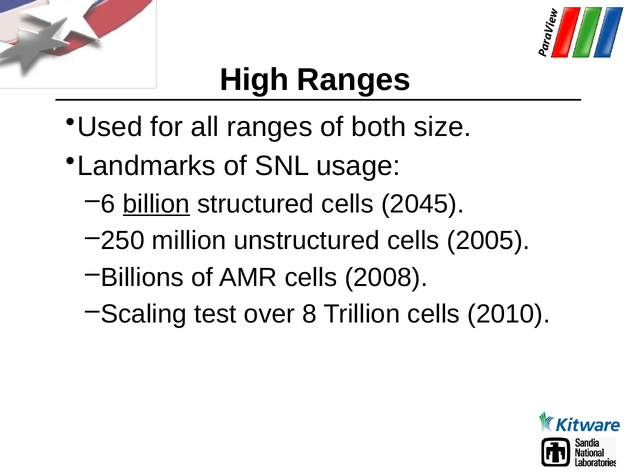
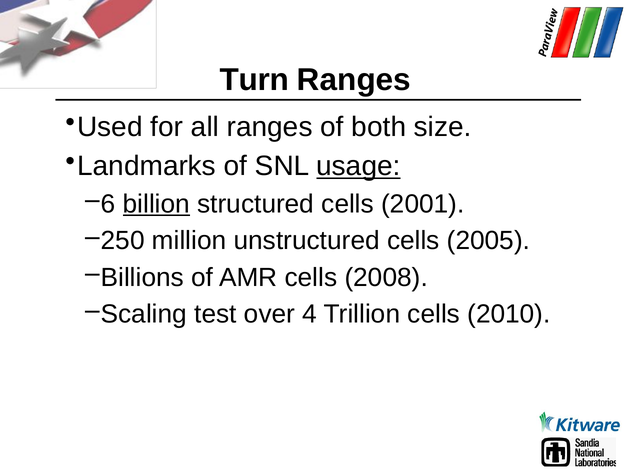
High: High -> Turn (254, 80)
usage underline: none -> present (358, 166)
2045: 2045 -> 2001 (423, 204)
8: 8 -> 4 (310, 314)
